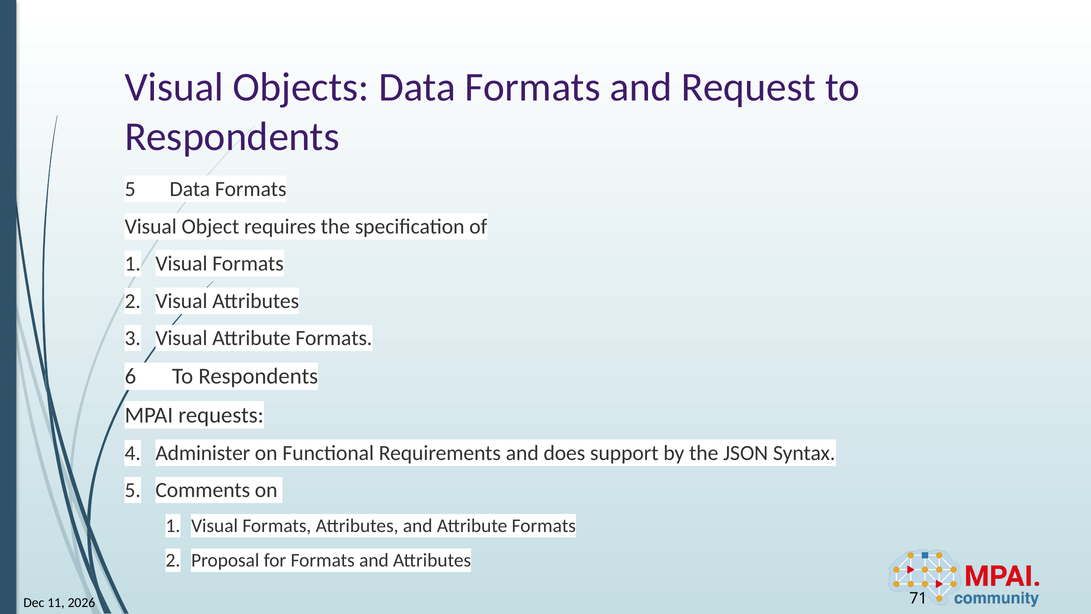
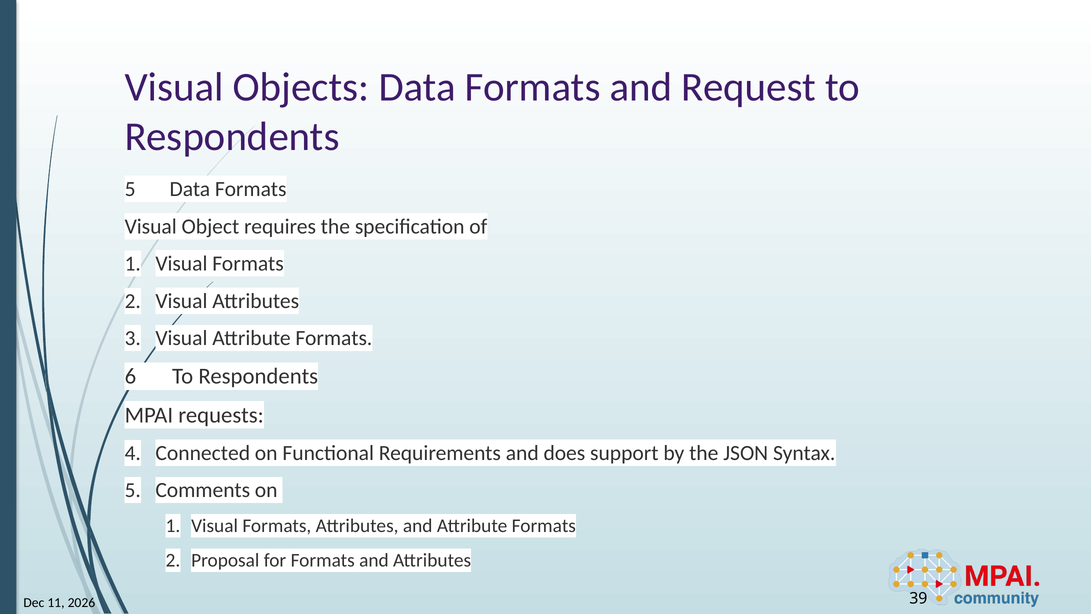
Administer: Administer -> Connected (203, 453)
71: 71 -> 39 (918, 598)
